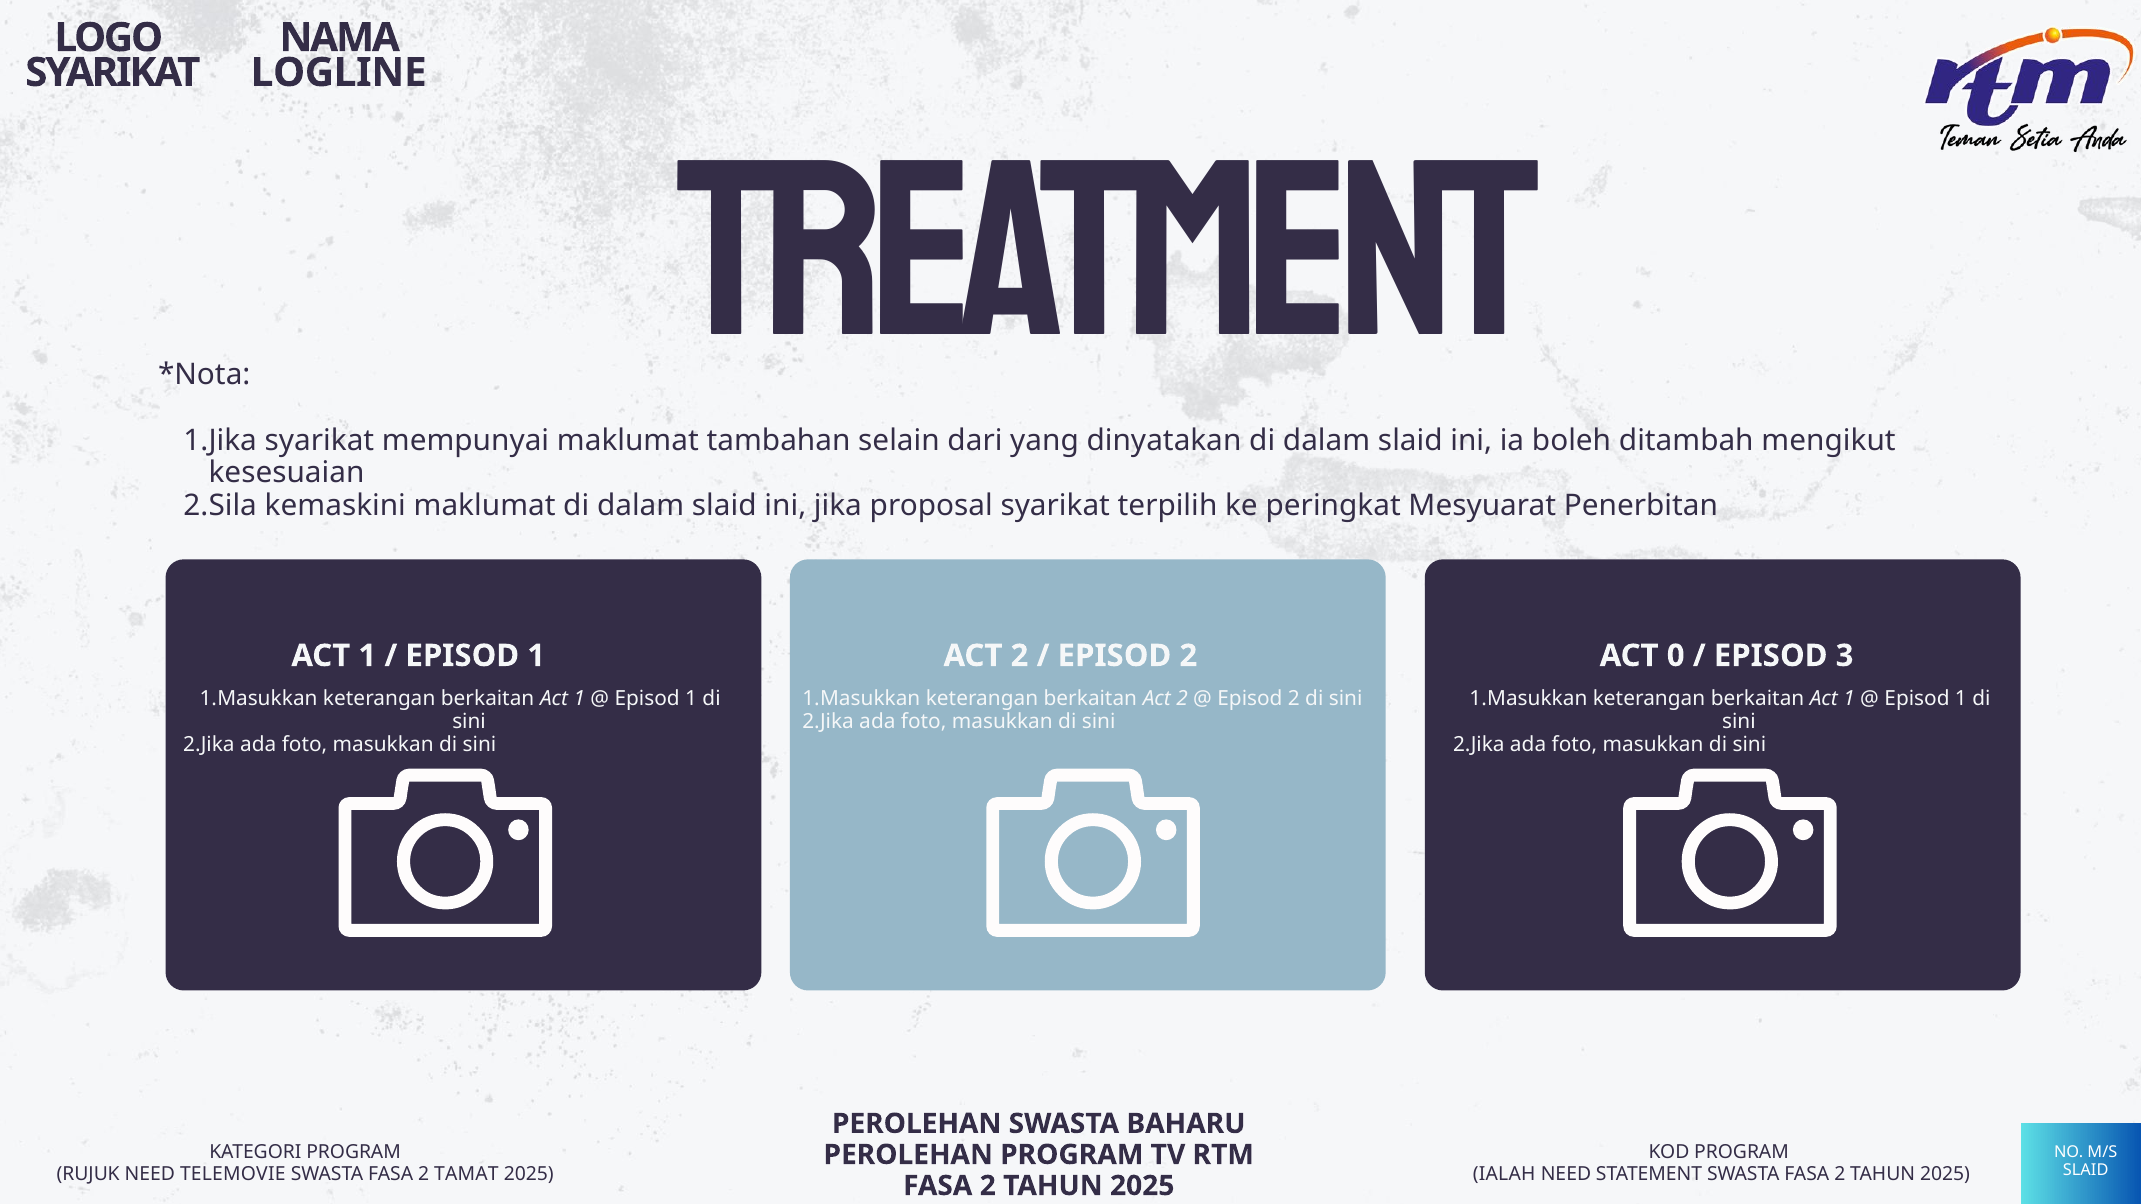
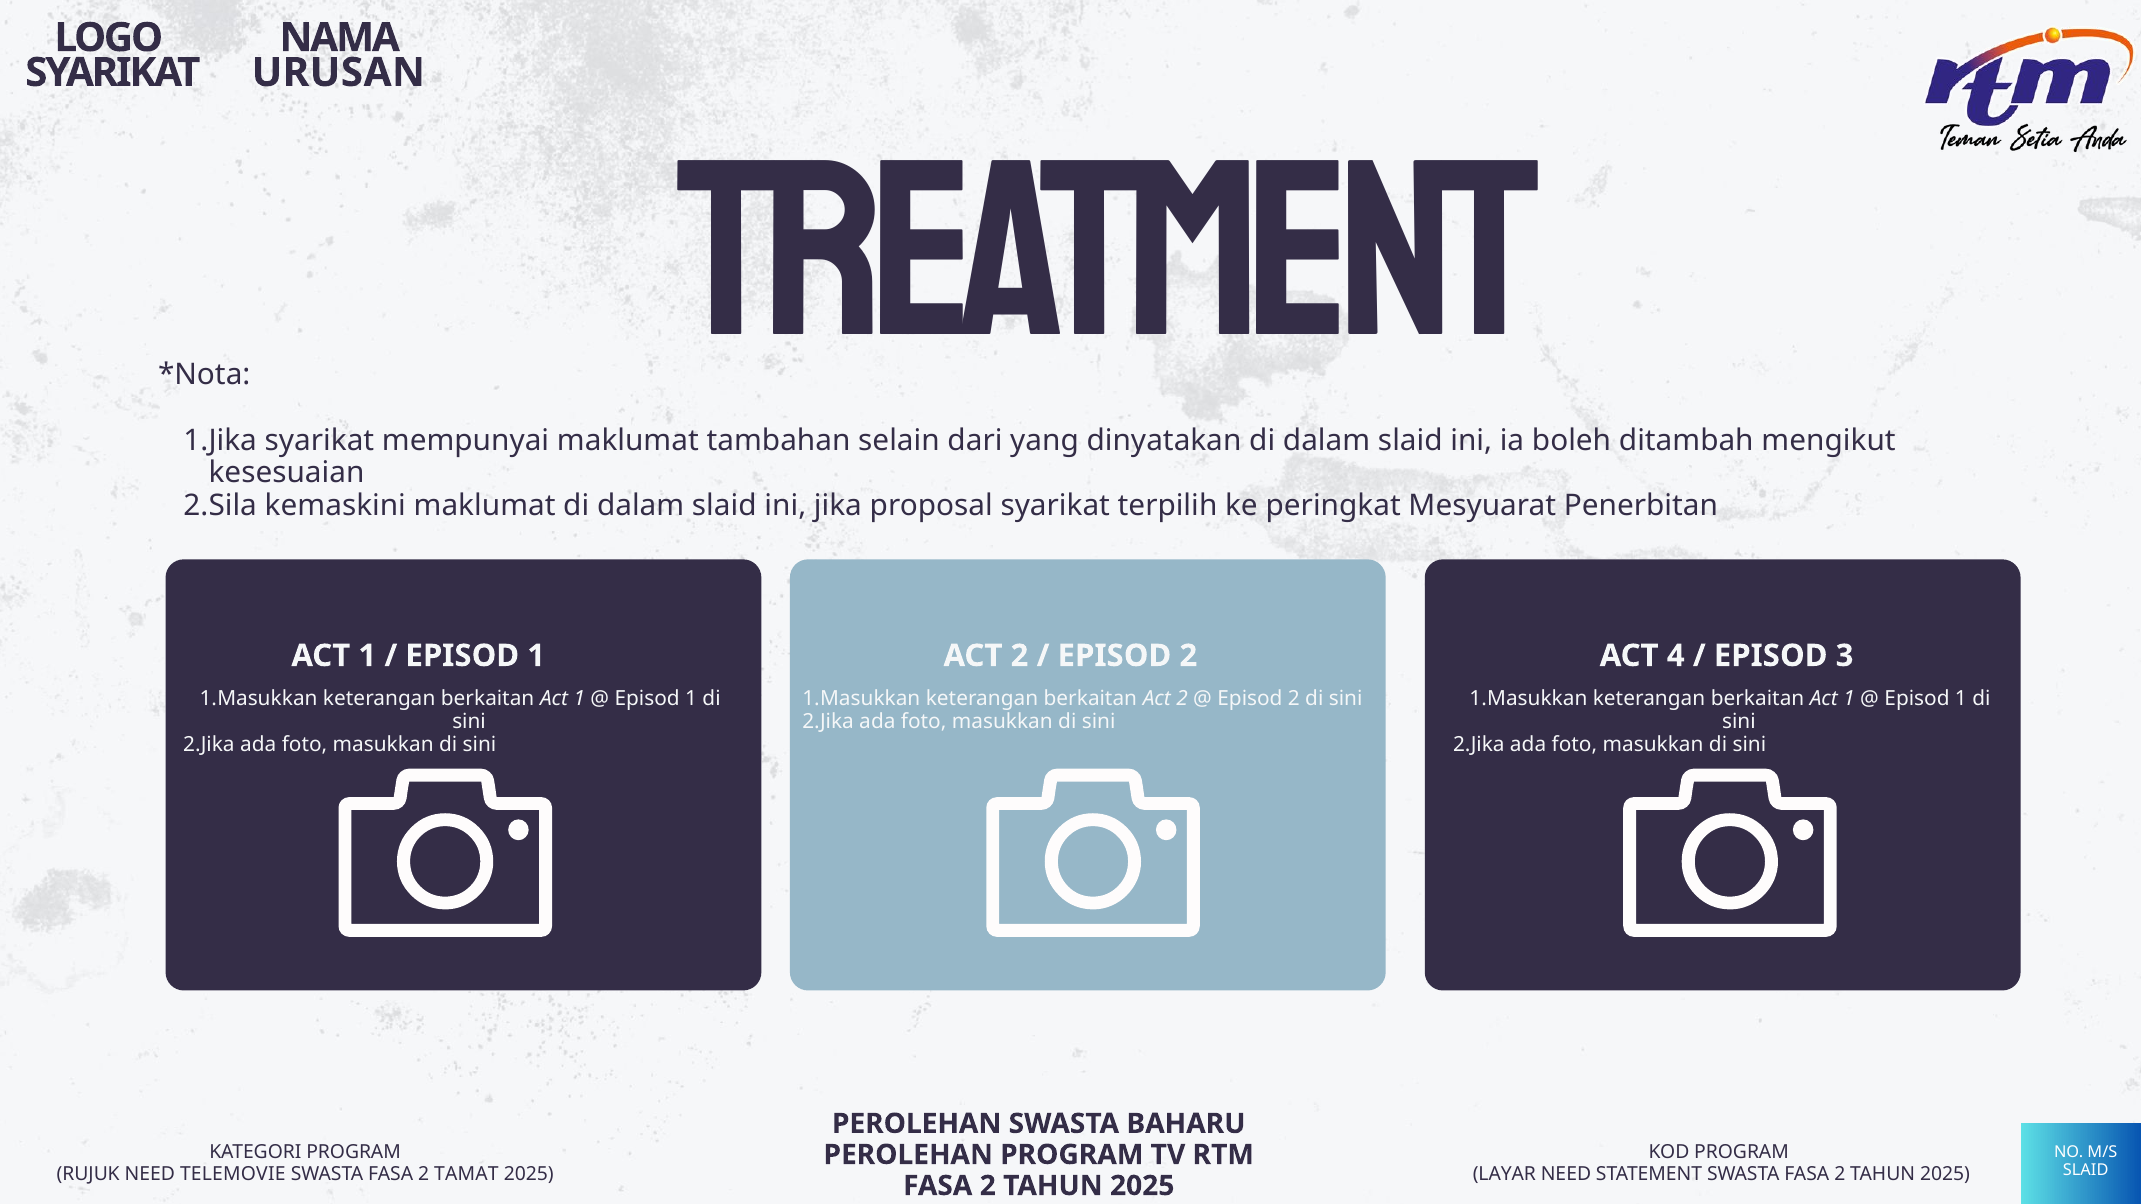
LOGLINE: LOGLINE -> URUSAN (338, 73)
0: 0 -> 4 (1676, 656)
IALAH: IALAH -> LAYAR (1504, 1174)
